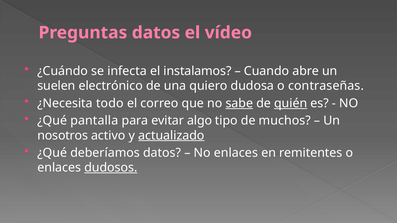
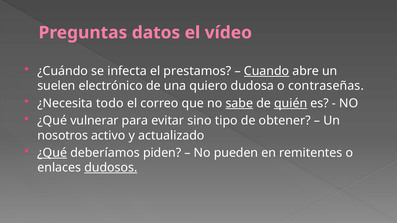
instalamos: instalamos -> prestamos (197, 71)
Cuando underline: none -> present (267, 71)
pantalla: pantalla -> vulnerar (94, 121)
algo: algo -> sino (199, 121)
muchos: muchos -> obtener (285, 121)
actualizado underline: present -> none (171, 136)
¿Qué underline: none -> present (52, 153)
deberíamos datos: datos -> piden (162, 153)
No enlaces: enlaces -> pueden (236, 153)
